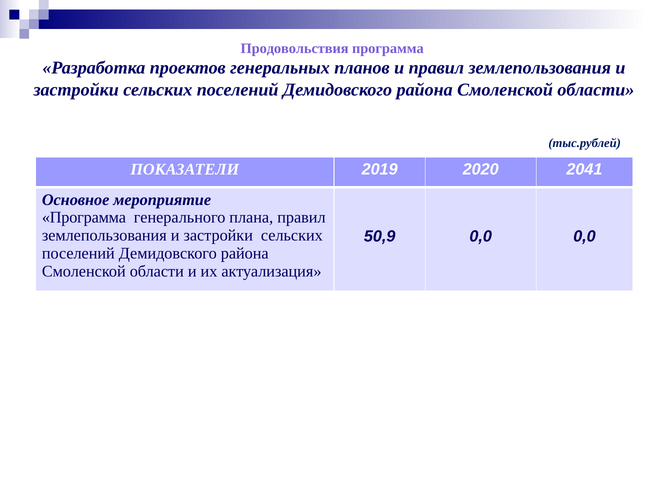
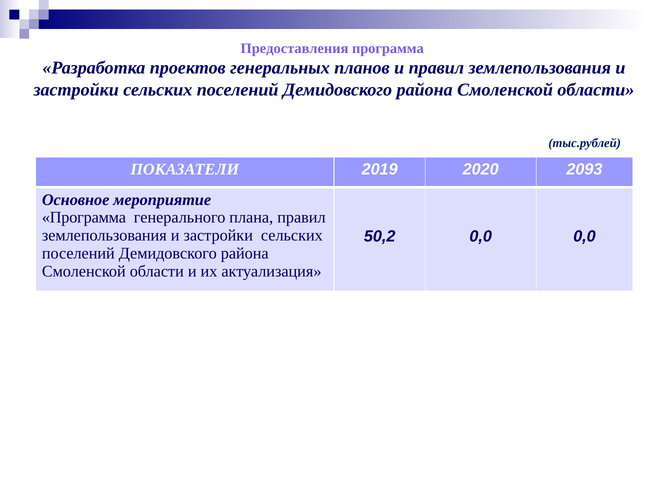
Продовольствия: Продовольствия -> Предоставления (295, 48)
2041: 2041 -> 2093 (584, 170)
50,9: 50,9 -> 50,2 (380, 236)
